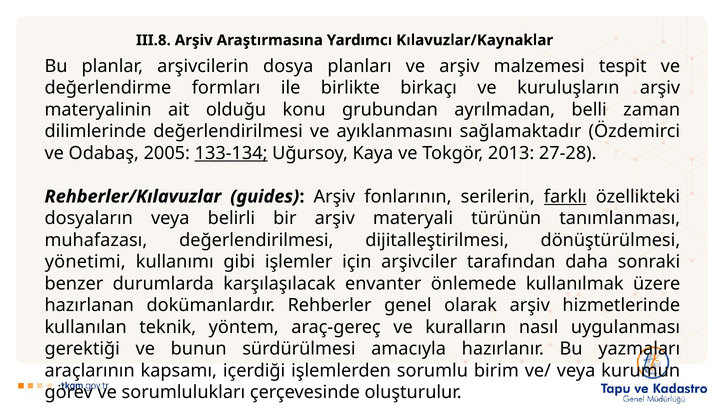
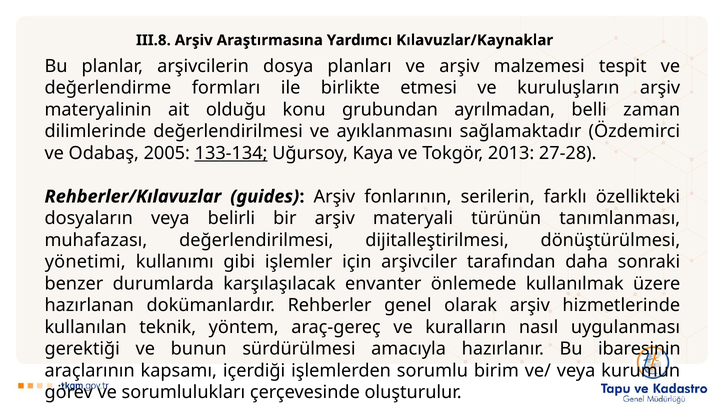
birkaçı: birkaçı -> etmesi (429, 88)
farklı underline: present -> none (565, 197)
yazmaları: yazmaları -> ibaresinin (639, 349)
